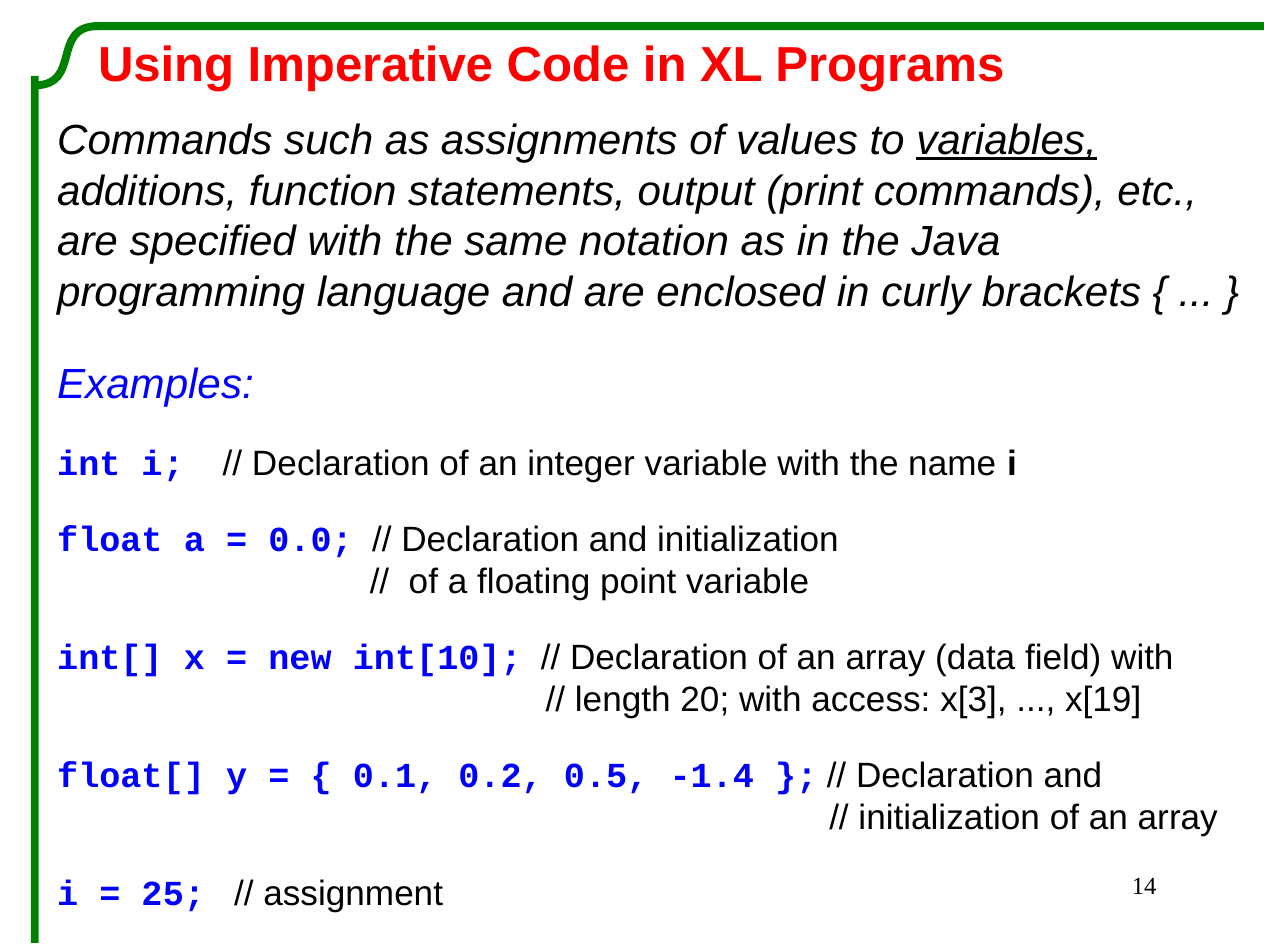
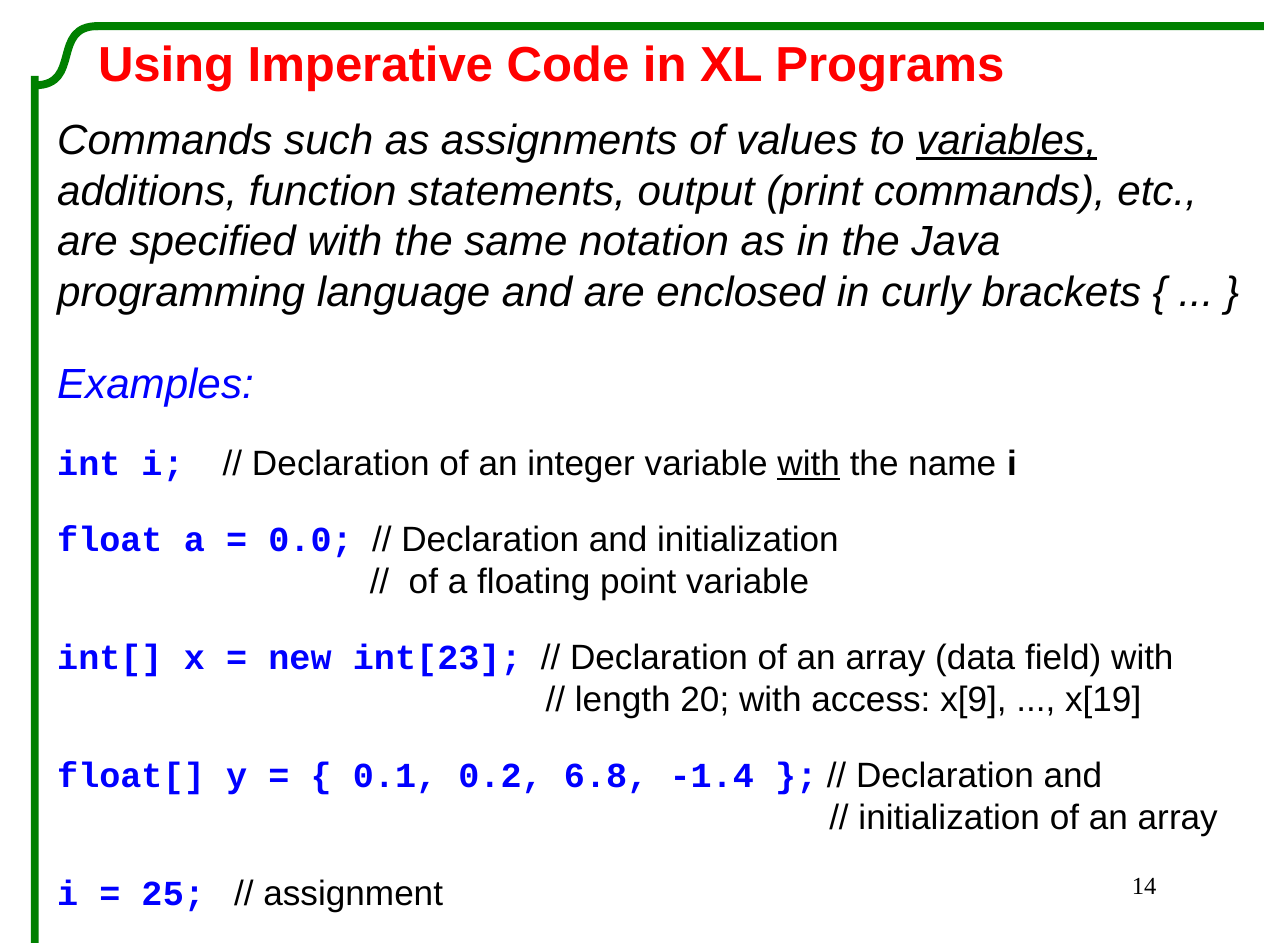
with underline: none -> present (809, 464)
int[10: int[10 -> int[23 (437, 658)
x[3: x[3 -> x[9 (973, 700)
0.5: 0.5 -> 6.8 (606, 776)
